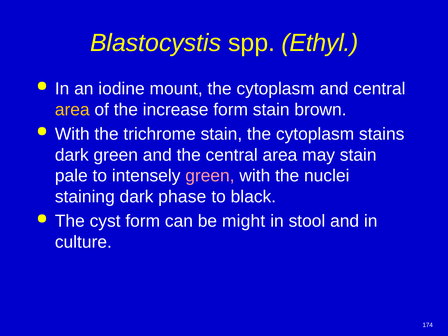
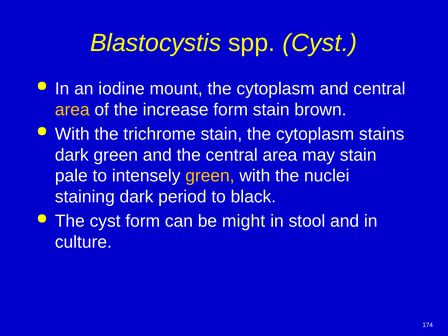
spp Ethyl: Ethyl -> Cyst (320, 43)
green colour: pink -> yellow (210, 176)
phase: phase -> period (182, 197)
